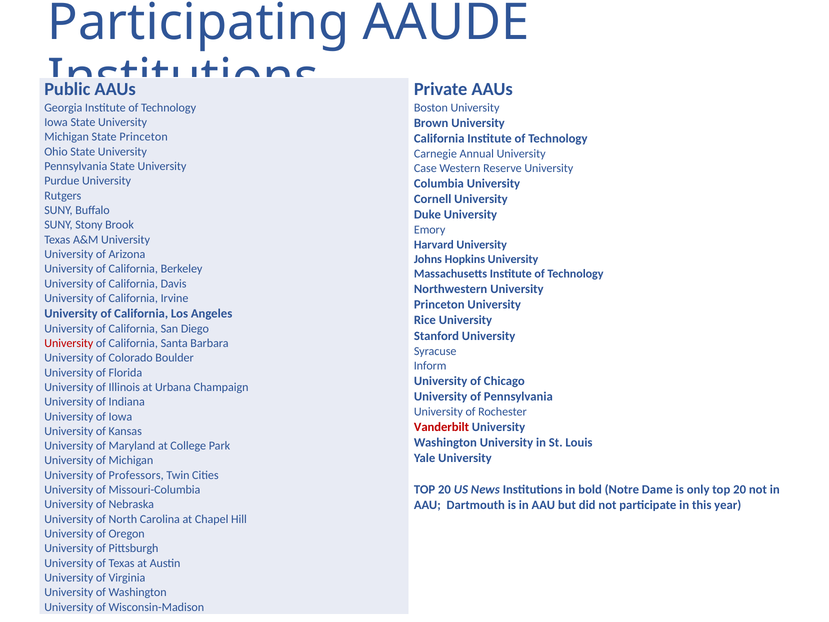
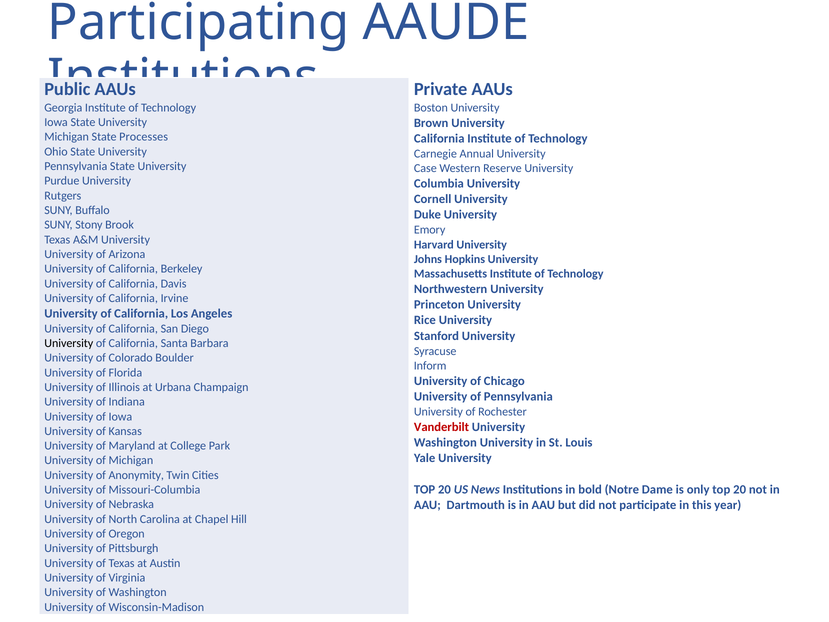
State Princeton: Princeton -> Processes (144, 137)
University colour: red -> black (69, 343)
Professors: Professors -> Anonymity (136, 475)
